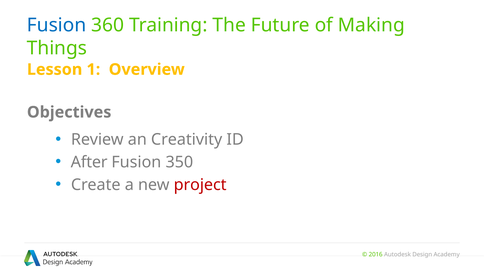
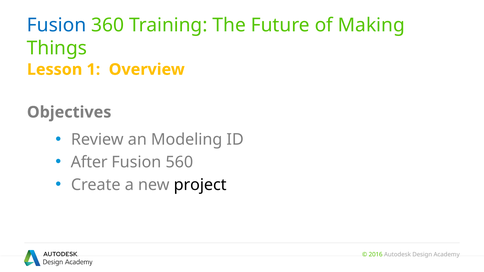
Creativity: Creativity -> Modeling (187, 140)
350: 350 -> 560 (179, 162)
project colour: red -> black (200, 185)
